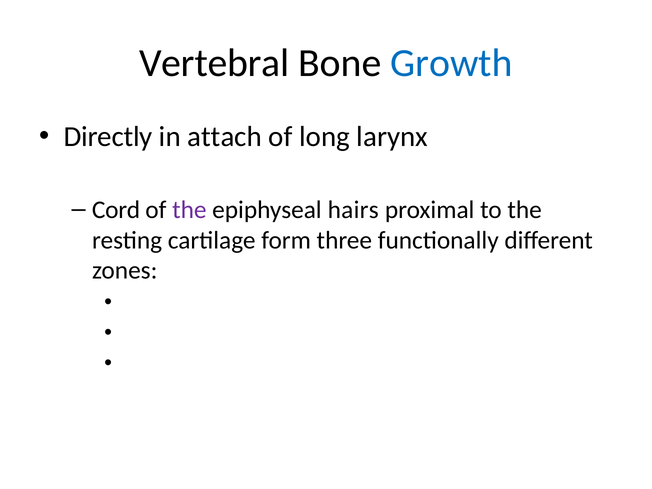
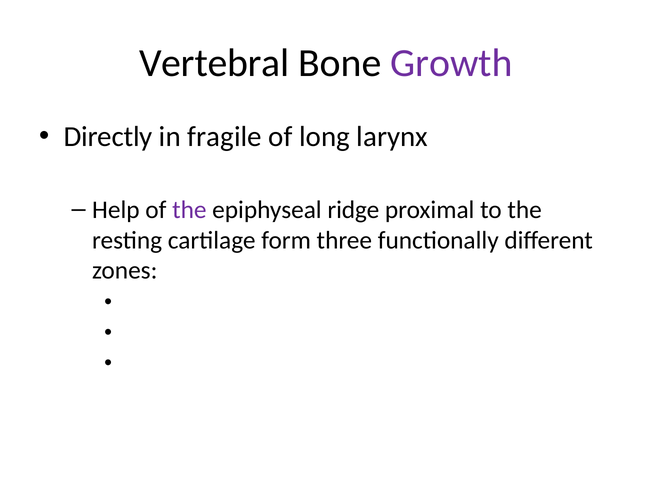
Growth colour: blue -> purple (452, 63)
attach: attach -> fragile (225, 137)
Cord: Cord -> Help (116, 210)
hairs: hairs -> ridge (353, 210)
